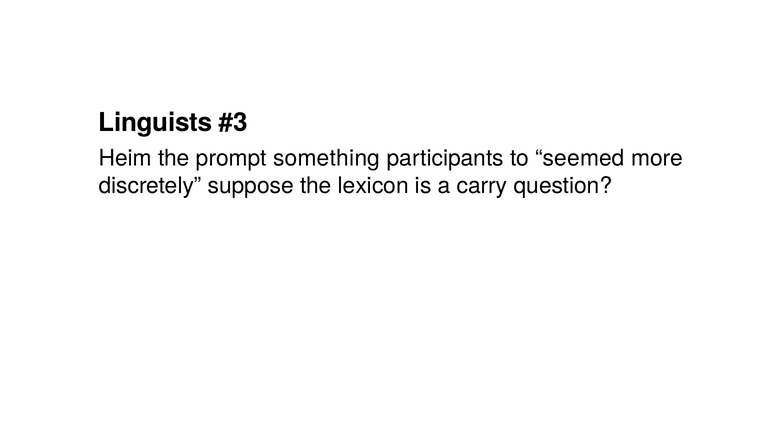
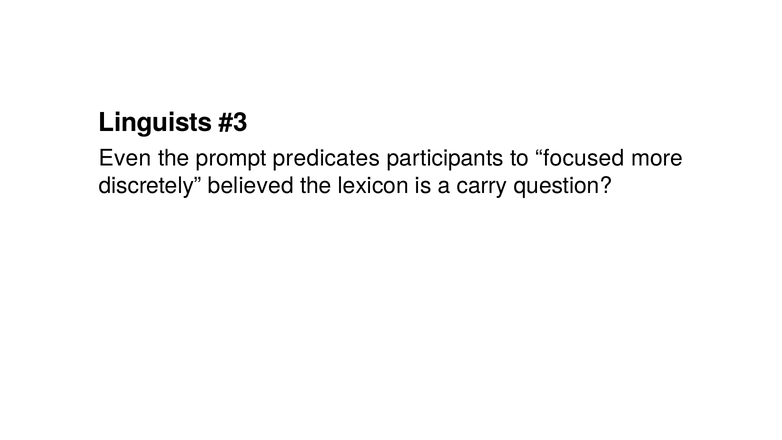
Heim: Heim -> Even (125, 158)
something: something -> predicates (327, 158)
seemed: seemed -> focused (580, 158)
suppose: suppose -> believed (251, 186)
